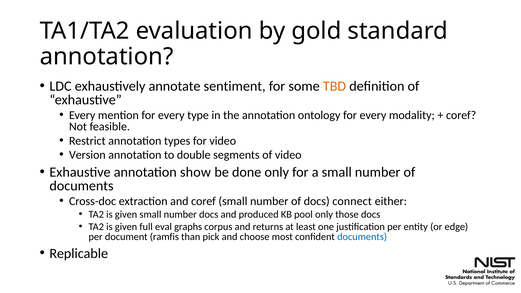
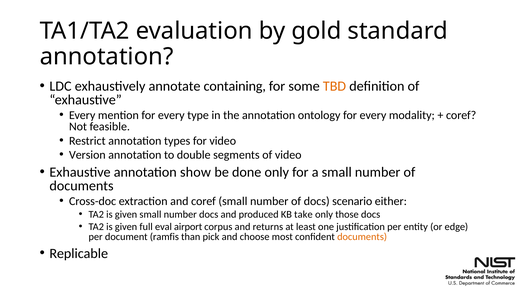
sentiment: sentiment -> containing (235, 86)
connect: connect -> scenario (352, 201)
pool: pool -> take (303, 214)
graphs: graphs -> airport (188, 227)
documents colour: blue -> orange (362, 237)
